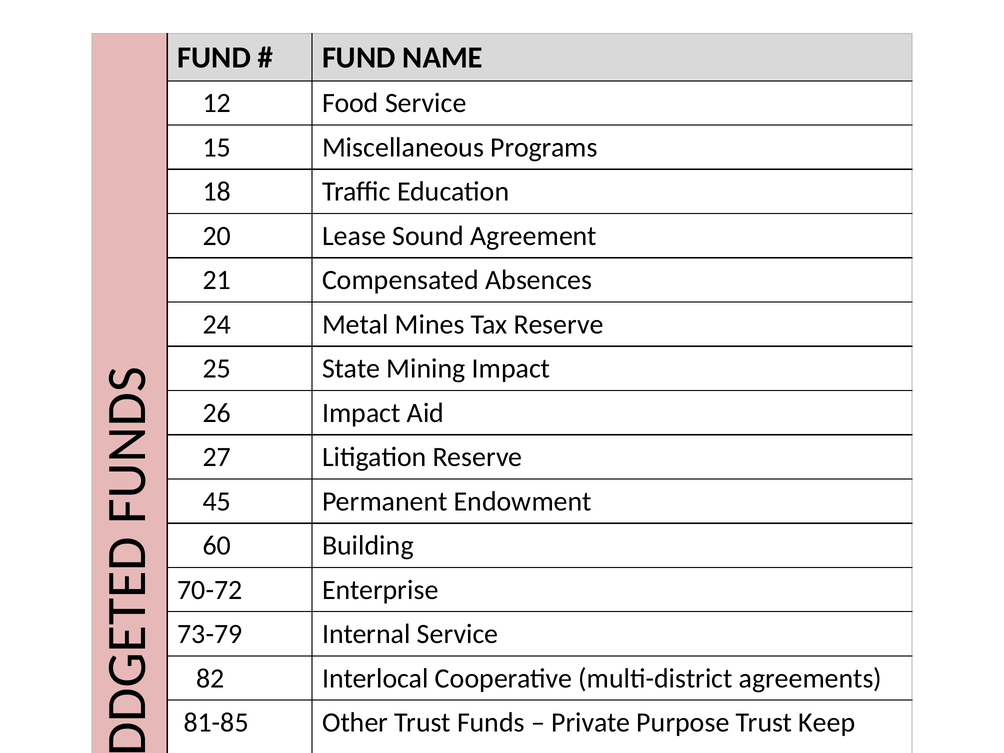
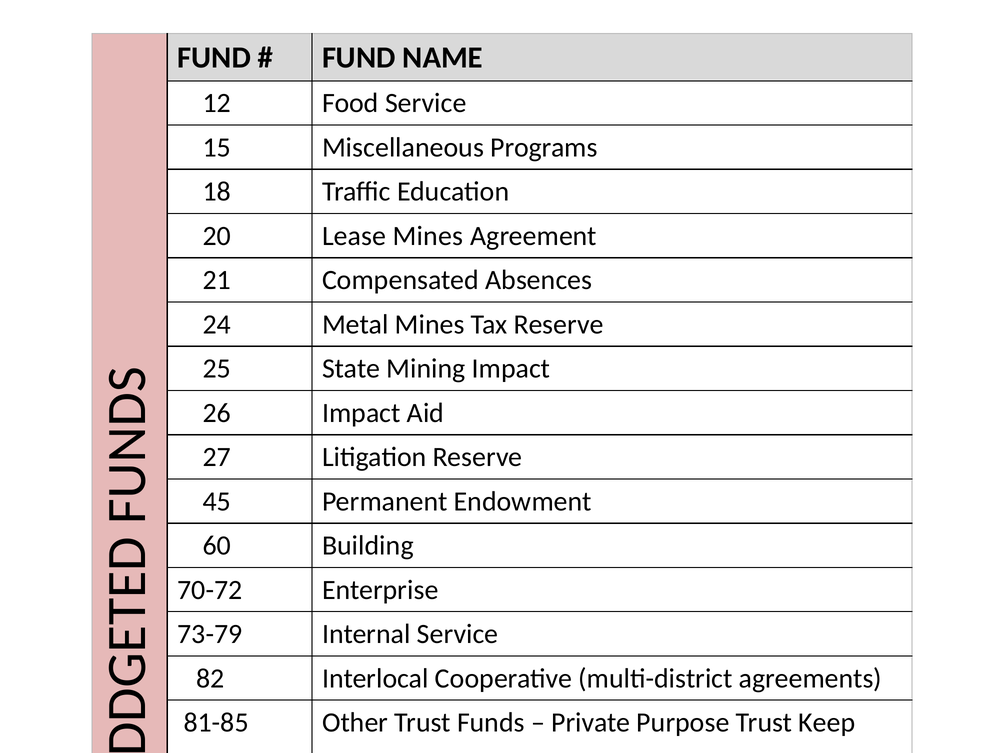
Lease Sound: Sound -> Mines (428, 236)
